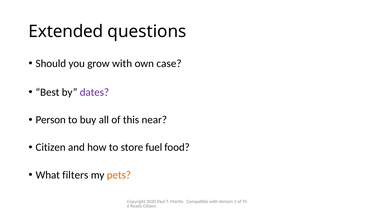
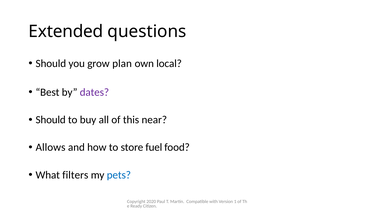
grow with: with -> plan (122, 63)
case: case -> local (169, 63)
Person: Person -> Should (51, 120)
Citizen: Citizen -> Allows (51, 147)
pets colour: orange -> blue (119, 175)
